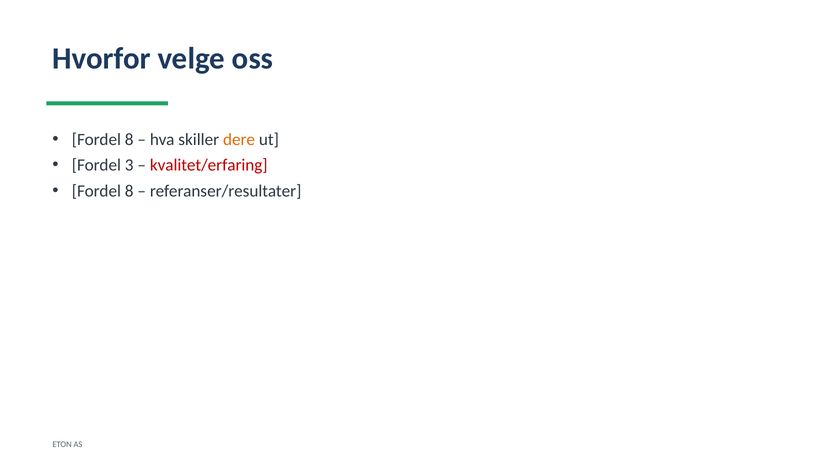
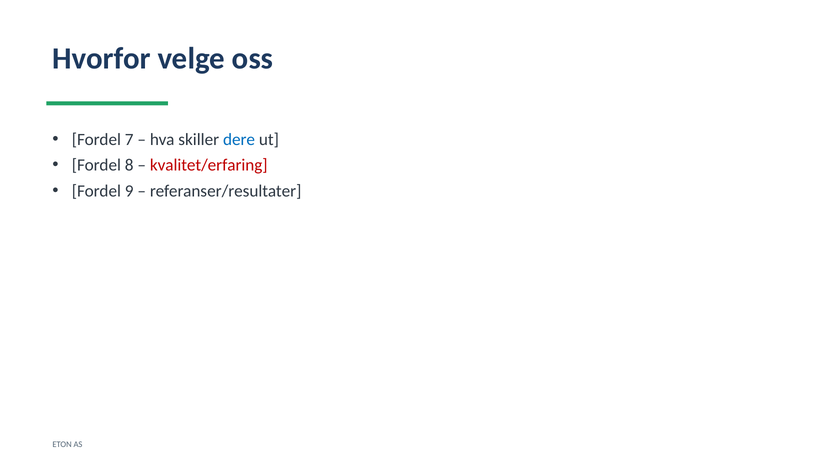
8: 8 -> 7 (129, 140)
dere colour: orange -> blue (239, 140)
3: 3 -> 8 (129, 165)
8: 8 -> 9 (129, 191)
